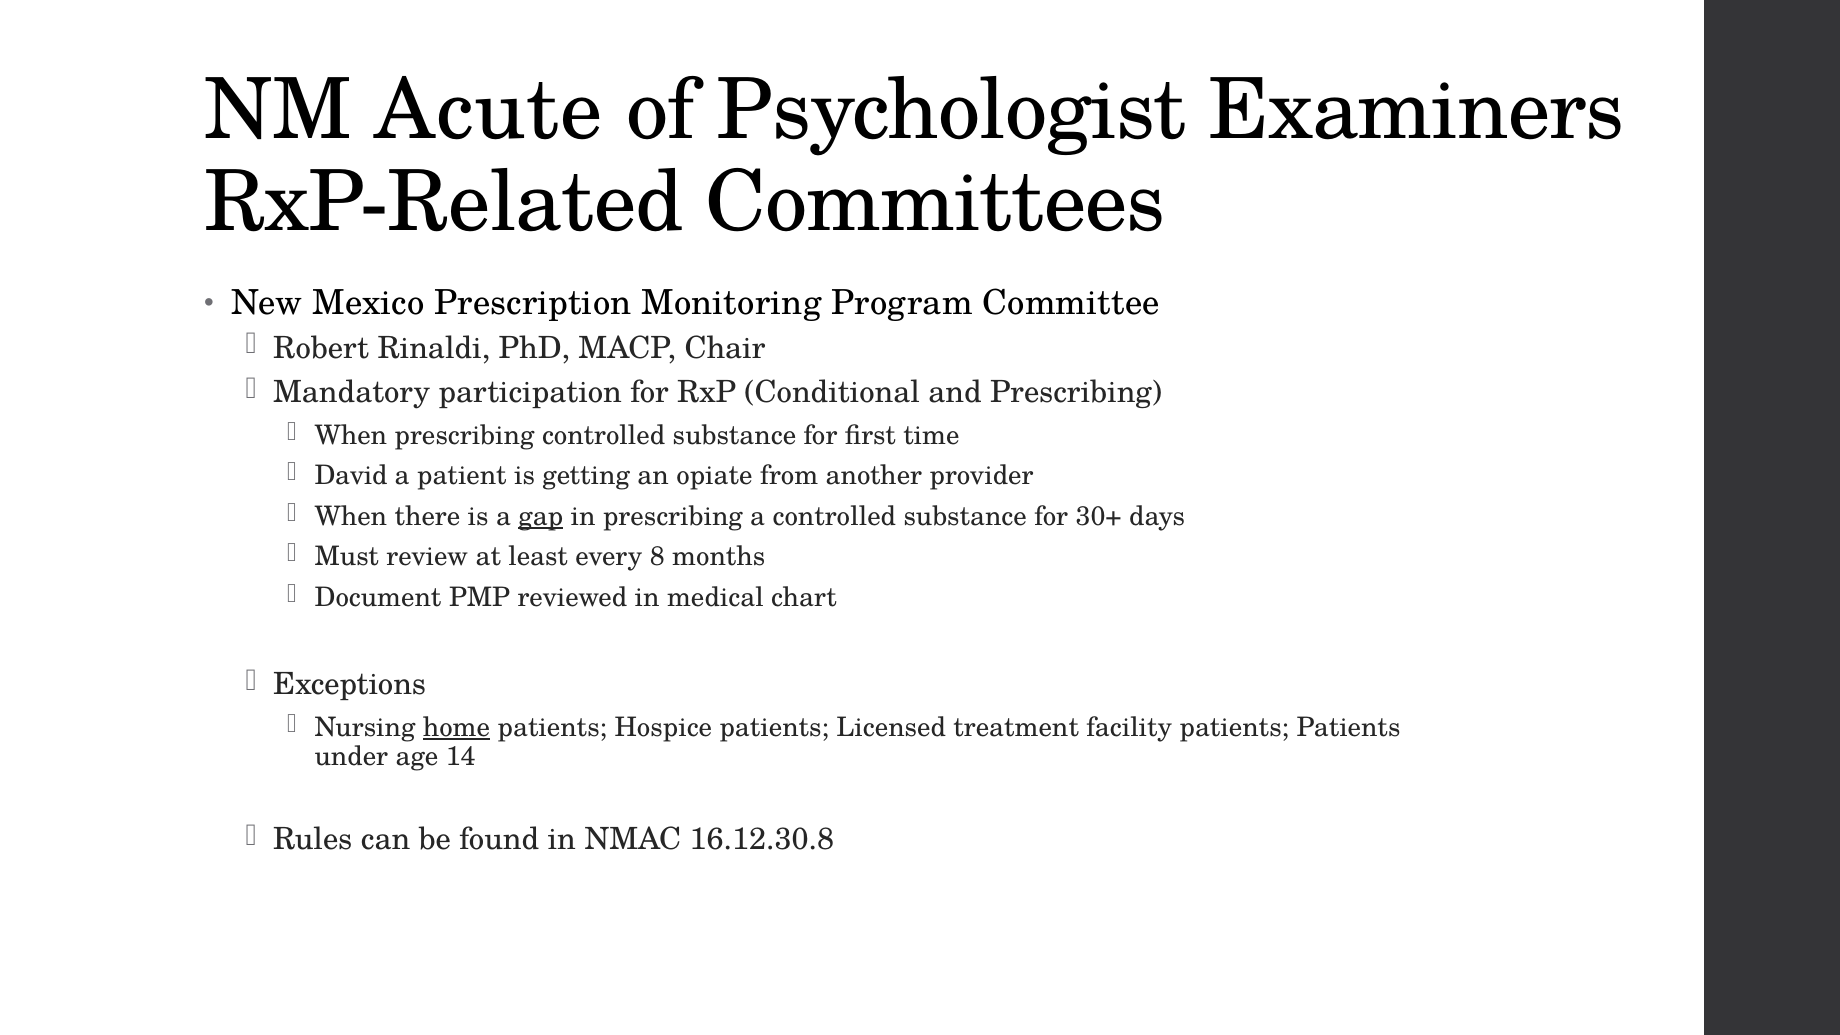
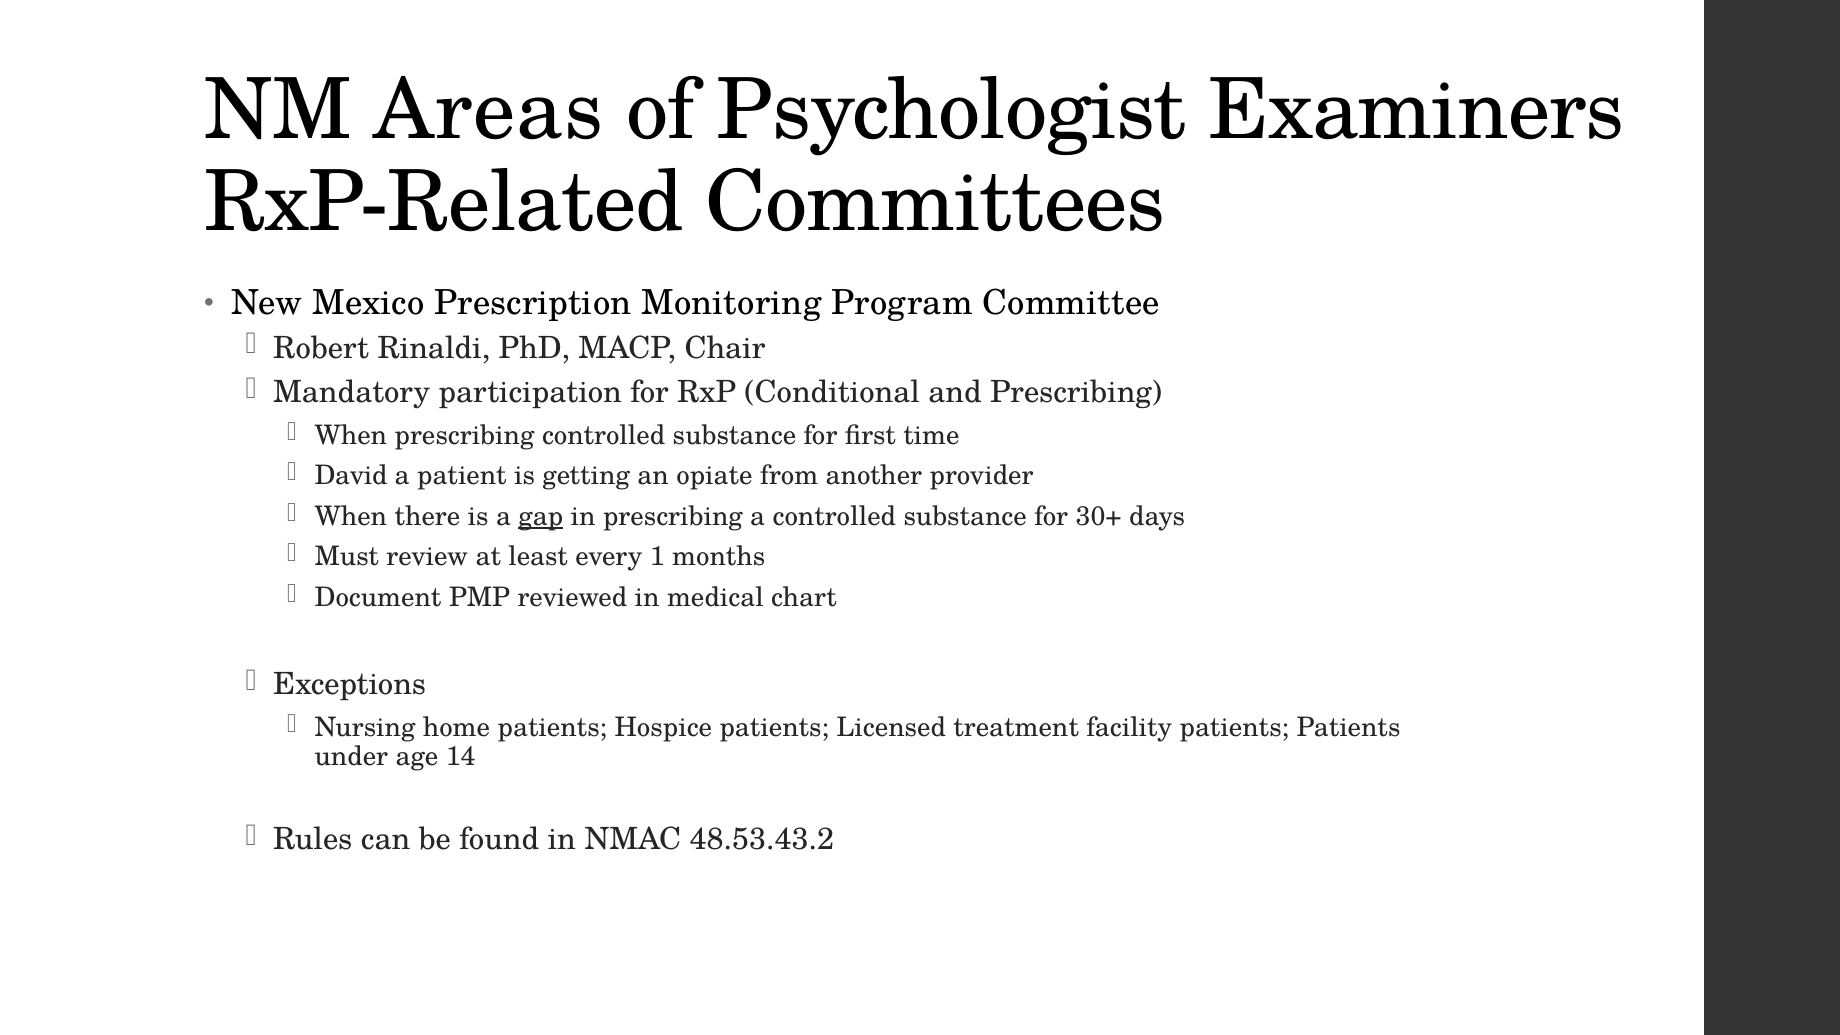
Acute: Acute -> Areas (488, 111)
8: 8 -> 1 (657, 557)
home underline: present -> none (456, 727)
16.12.30.8: 16.12.30.8 -> 48.53.43.2 (762, 840)
